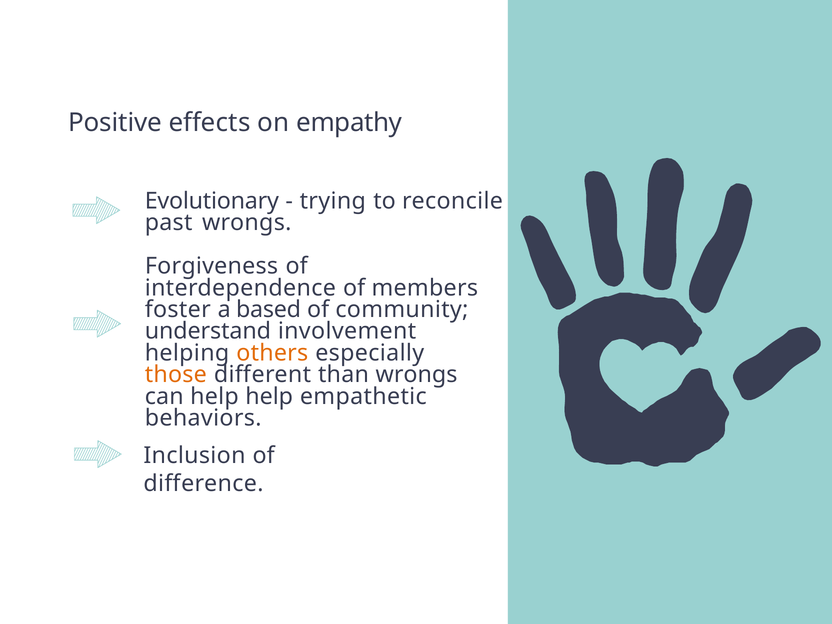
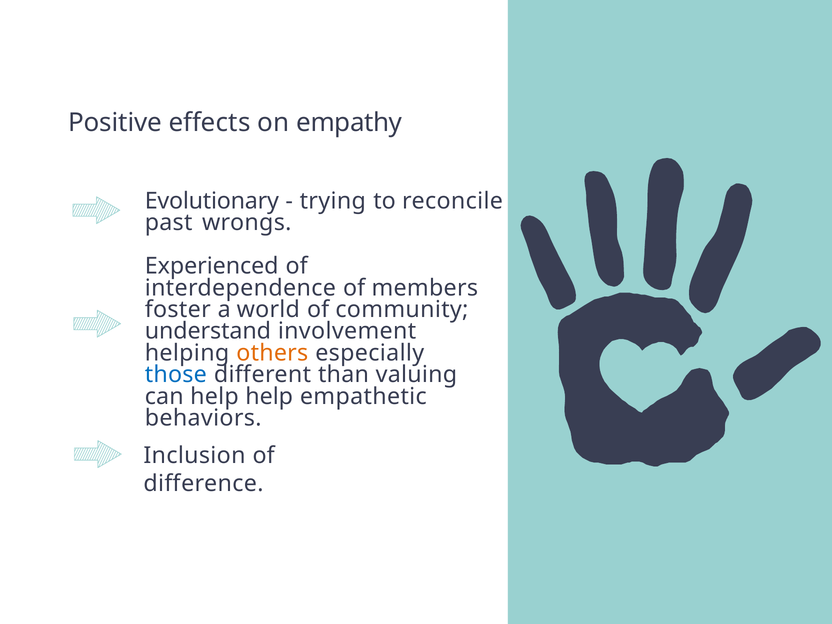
Forgiveness: Forgiveness -> Experienced (212, 266)
based: based -> world (268, 310)
those colour: orange -> blue (176, 375)
than wrongs: wrongs -> valuing (416, 375)
